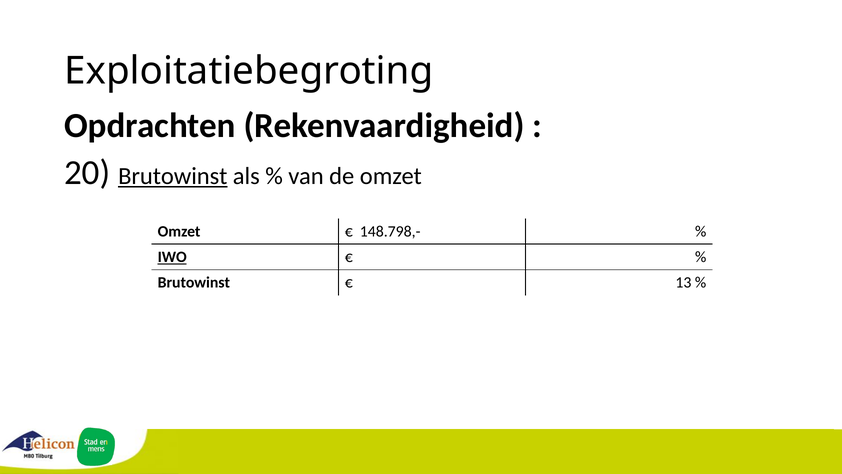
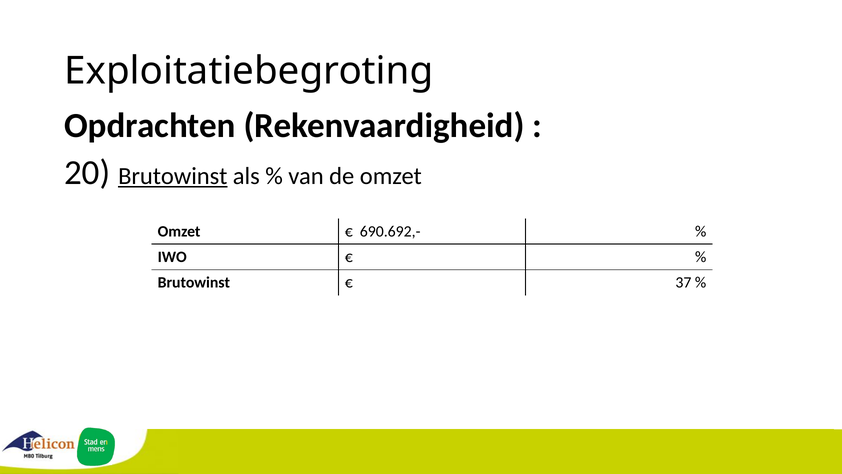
148.798,-: 148.798,- -> 690.692,- (390, 231)
IWO underline: present -> none (172, 257)
13: 13 -> 37 (683, 283)
